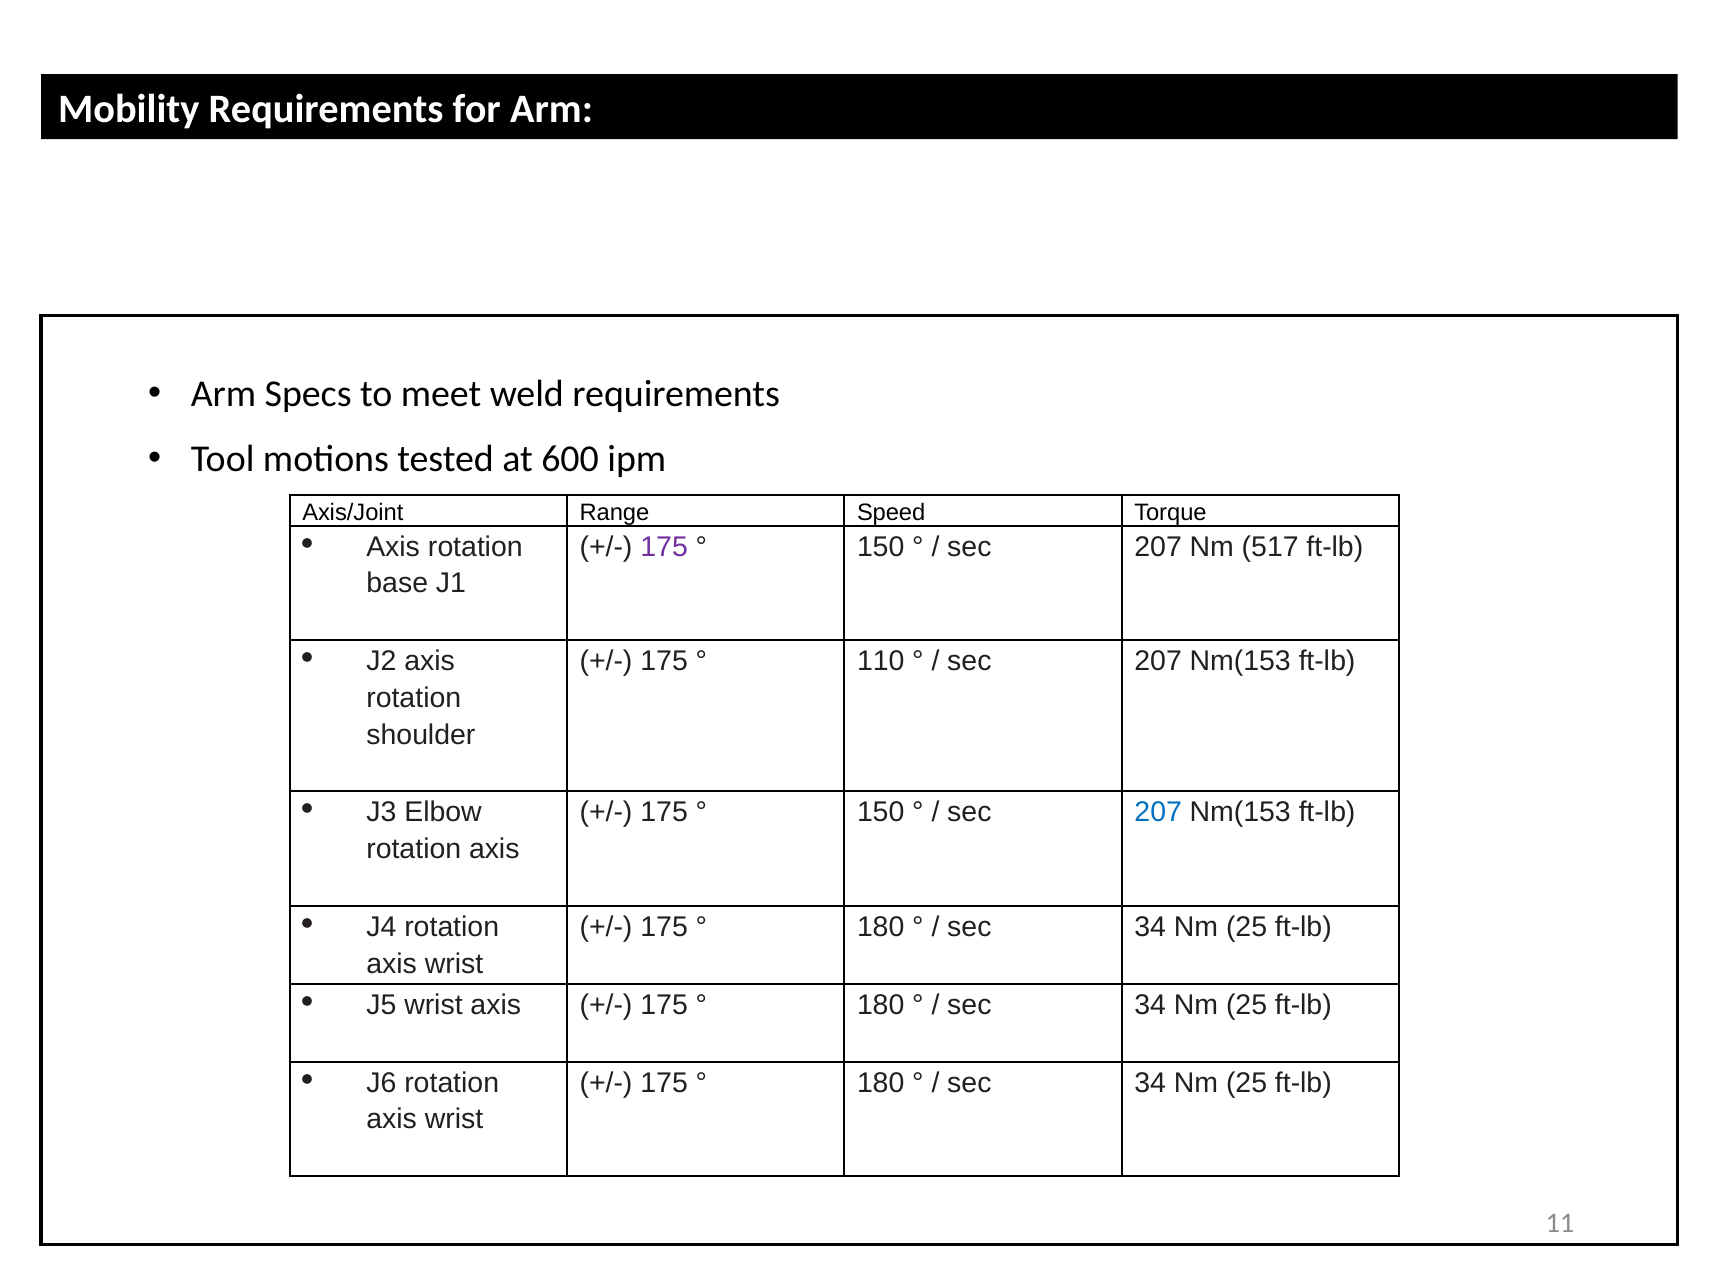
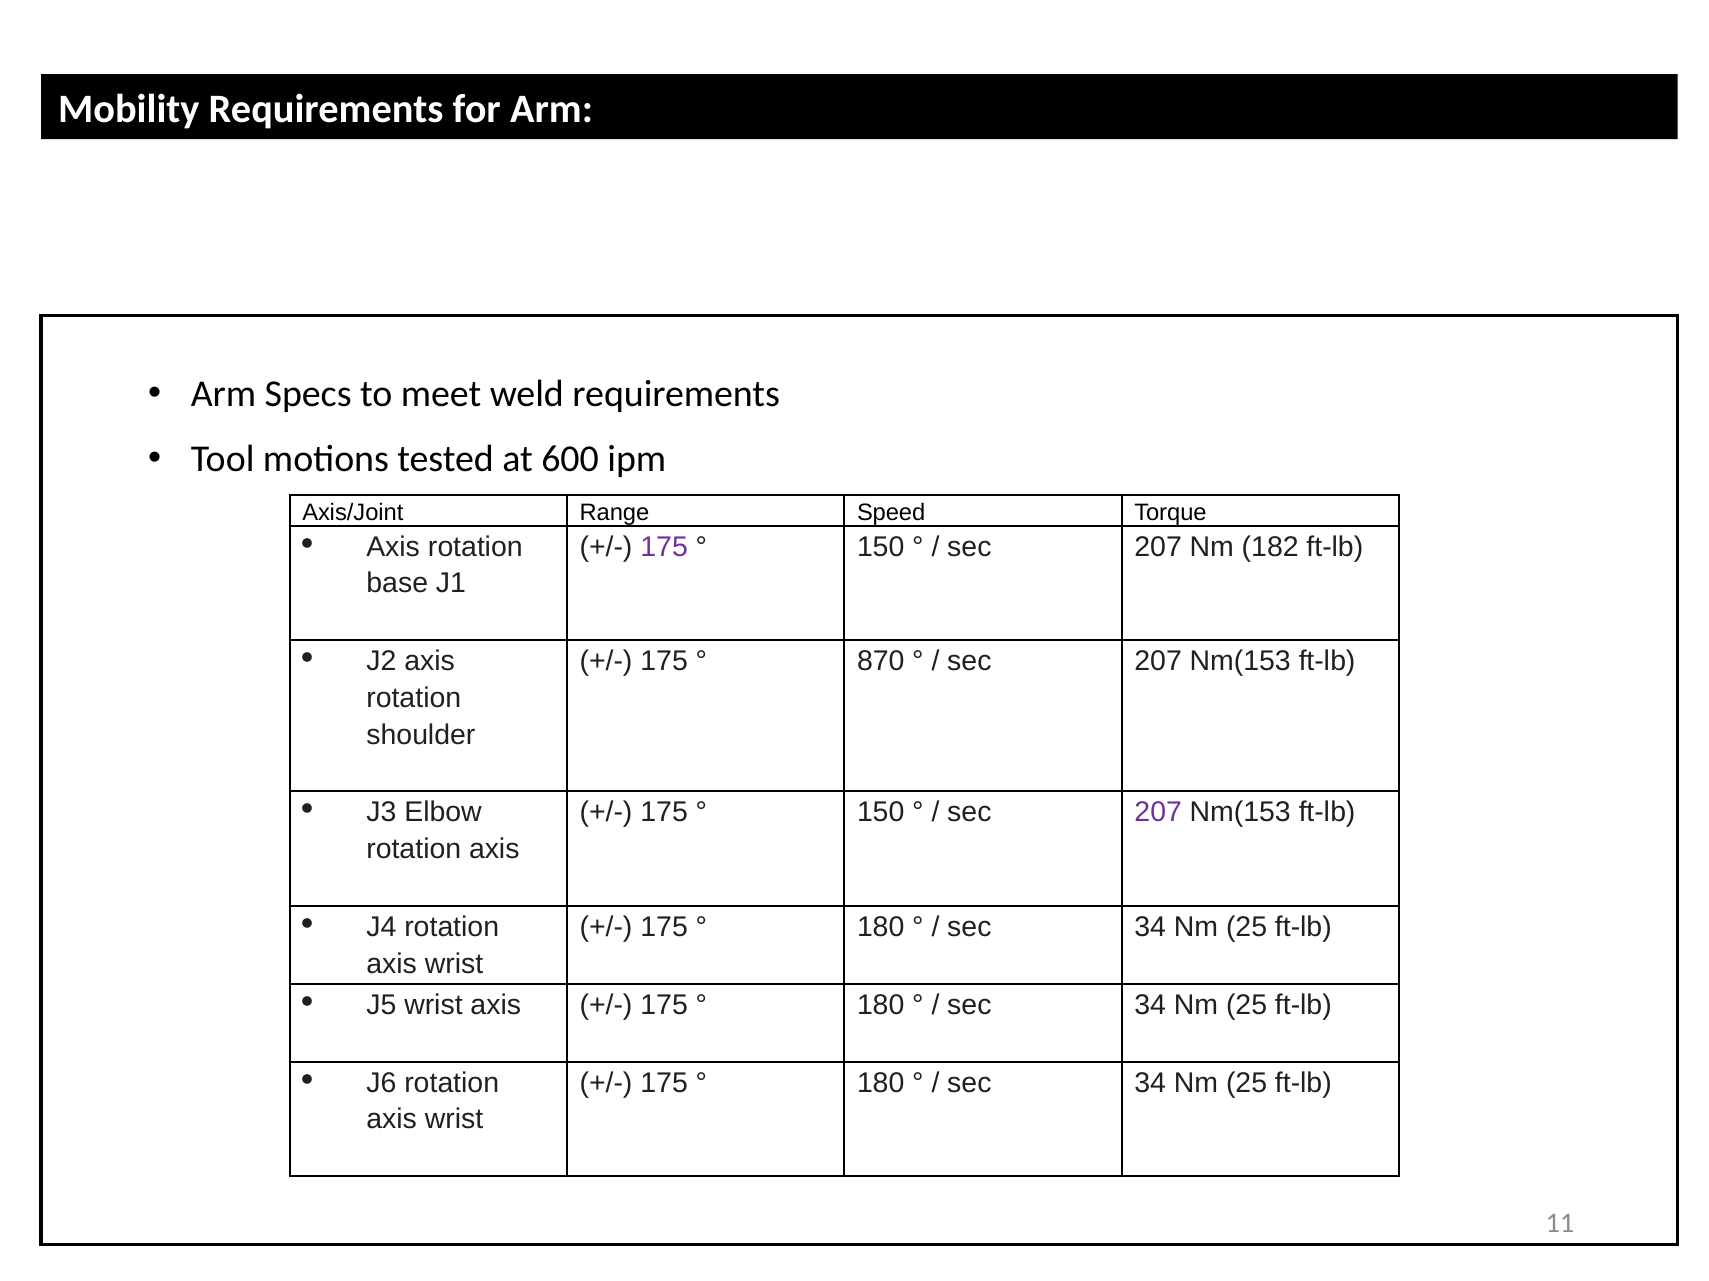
517: 517 -> 182 (1270, 547)
110: 110 -> 870 (881, 662)
207 colour: blue -> purple (1158, 813)
